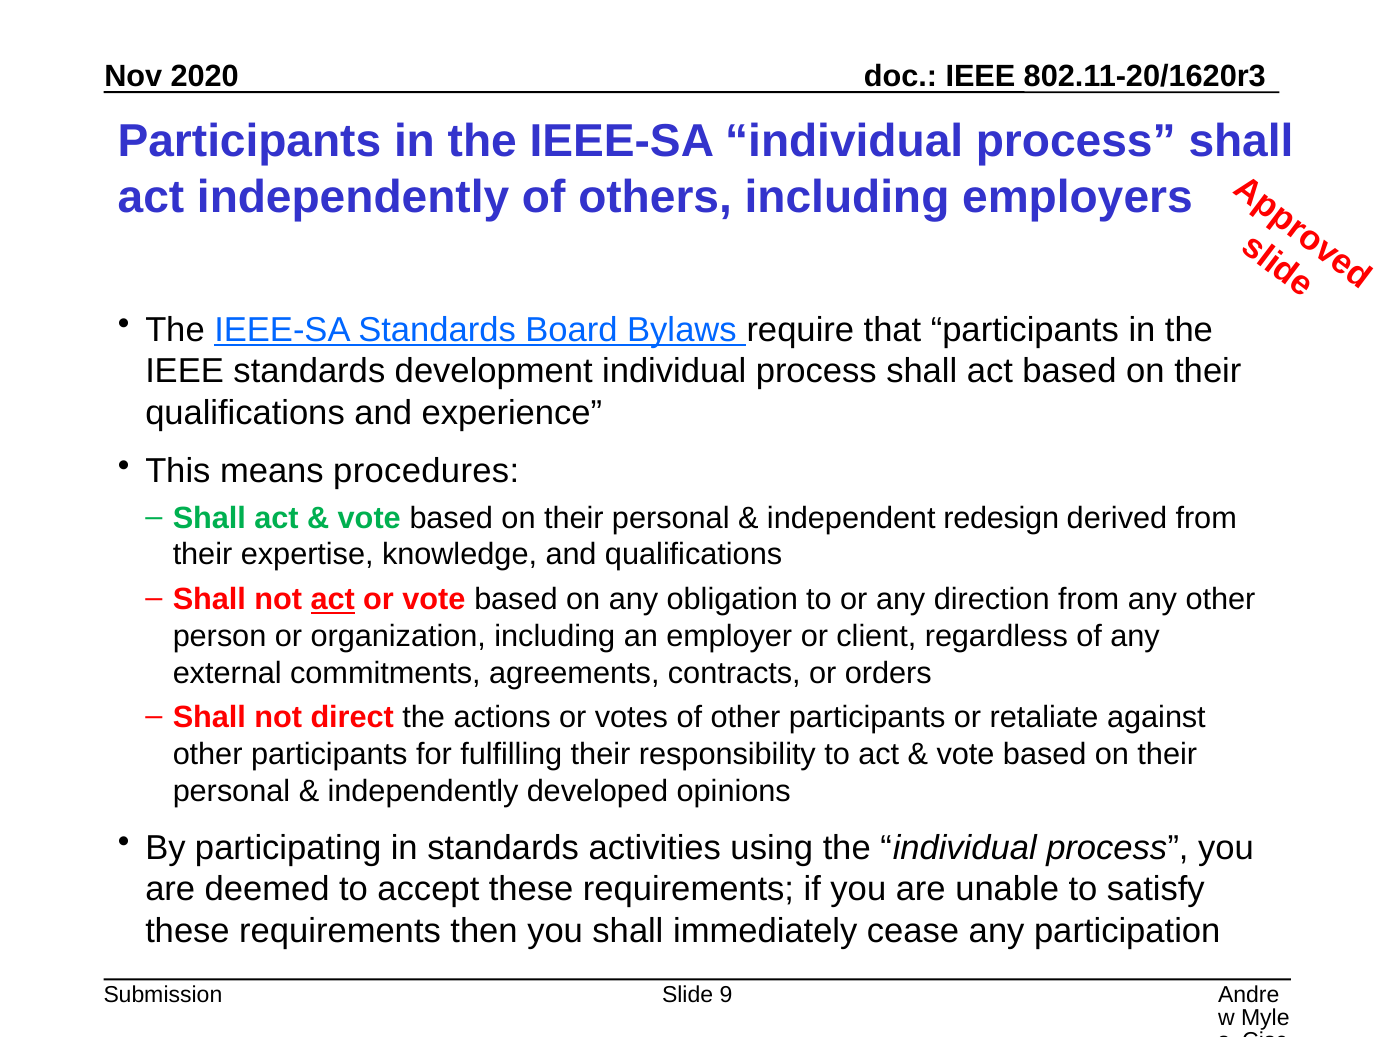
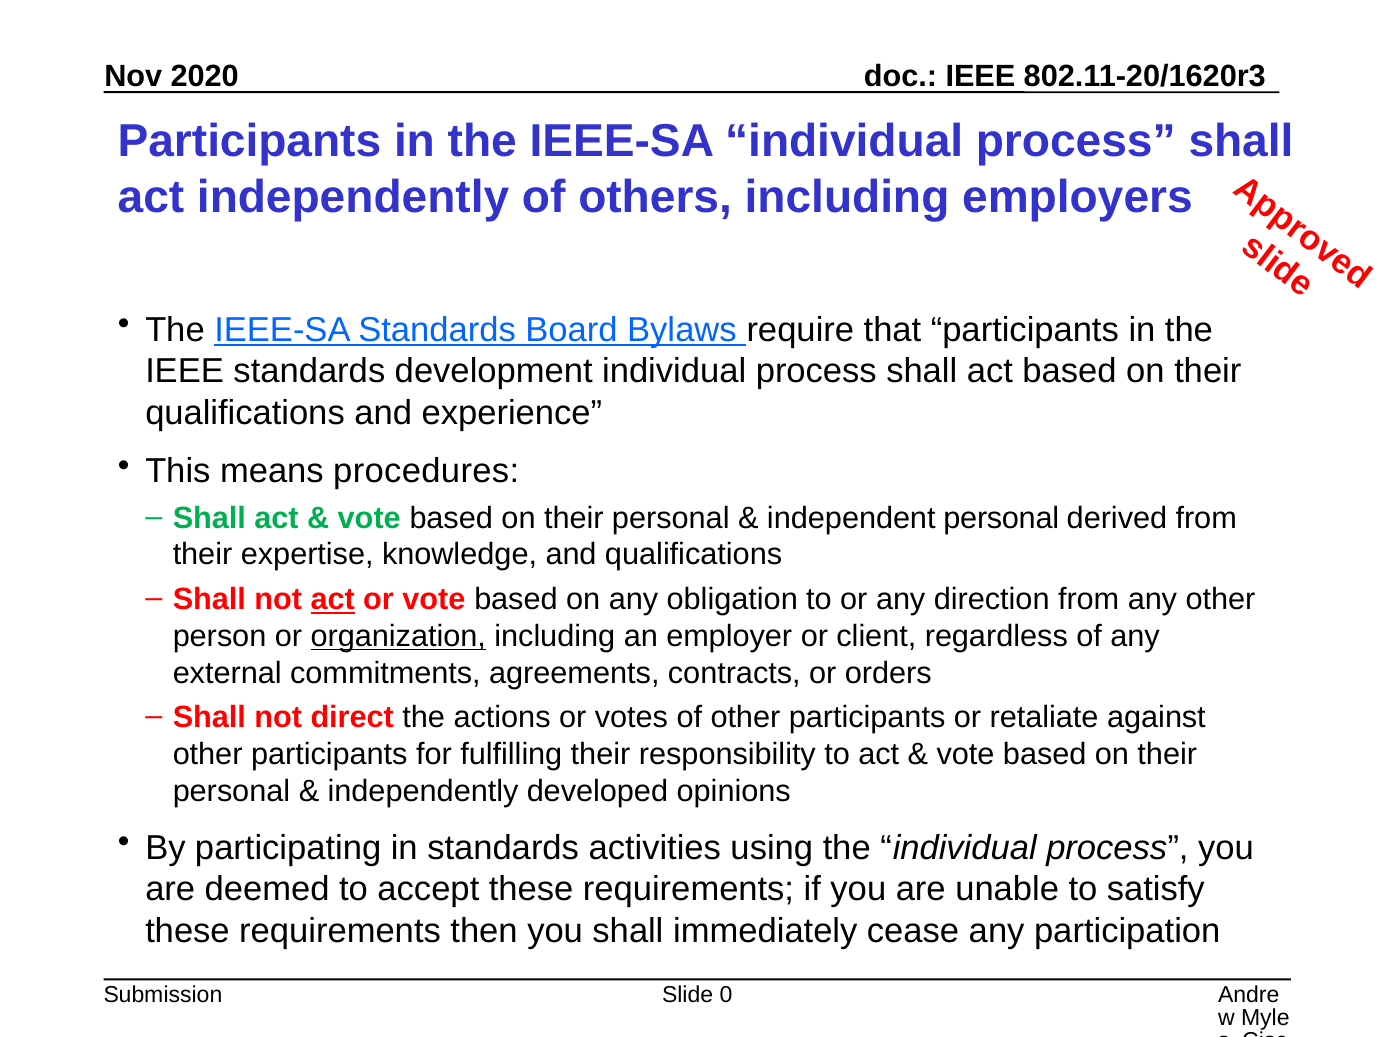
independent redesign: redesign -> personal (1001, 518)
organization underline: none -> present (398, 636)
9: 9 -> 0 (726, 995)
